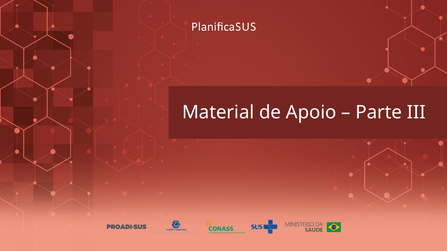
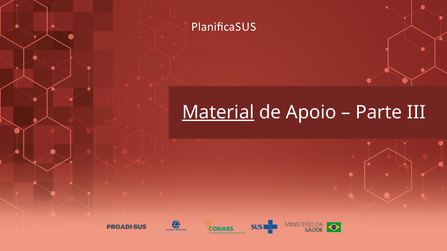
Material underline: none -> present (218, 112)
